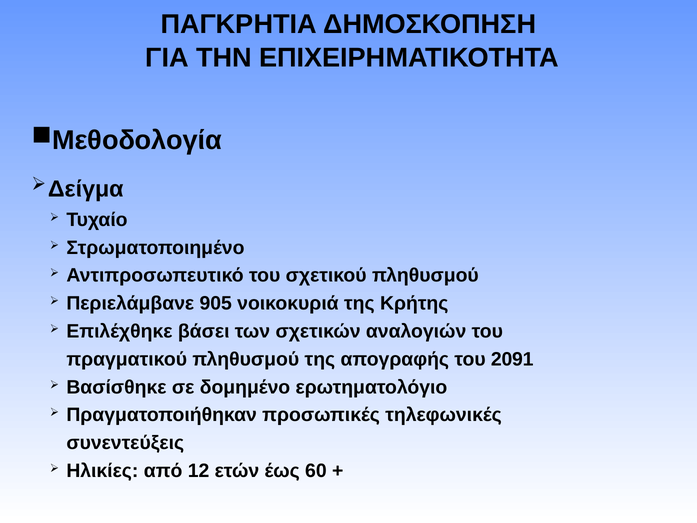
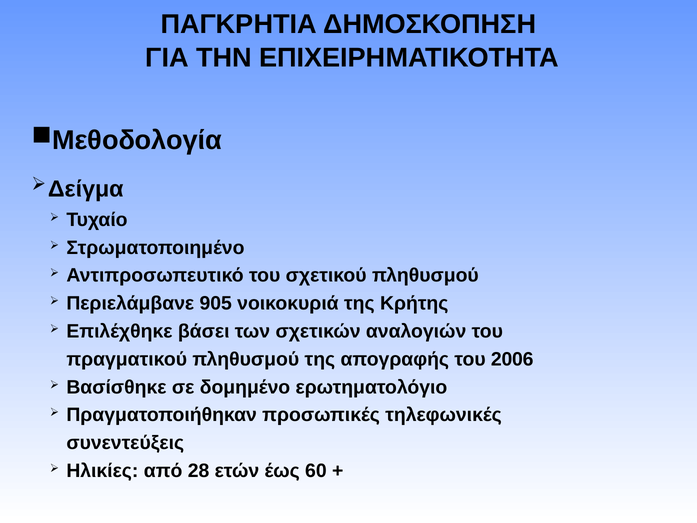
2091: 2091 -> 2006 (512, 359)
12: 12 -> 28 (199, 471)
